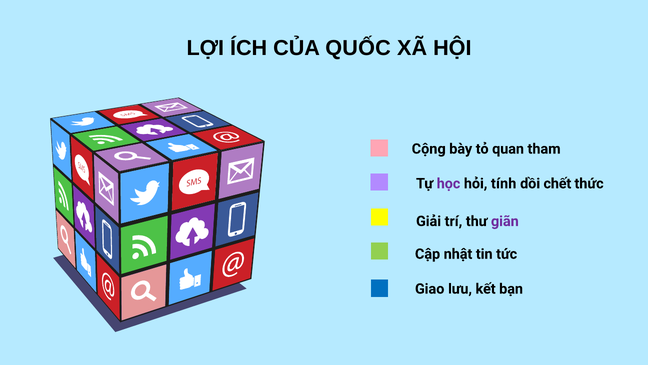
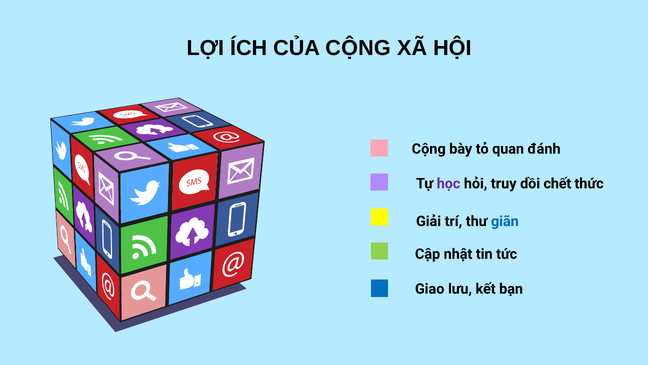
CỦA QUỐC: QUỐC -> CỘNG (358, 48)
tham: tham -> đánh (544, 149)
tính: tính -> truy (504, 183)
giãn colour: purple -> blue (505, 221)
